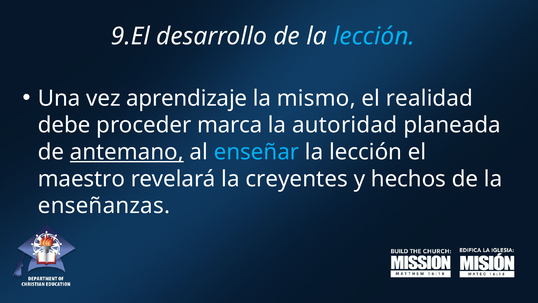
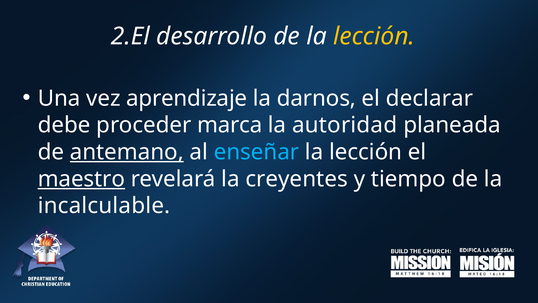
9.El: 9.El -> 2.El (130, 36)
lección colour: light blue -> yellow (374, 36)
mismo: mismo -> darnos (316, 98)
realidad: realidad -> declarar (429, 98)
maestro underline: none -> present (81, 179)
hechos: hechos -> tiempo (408, 179)
enseñanzas: enseñanzas -> incalculable (104, 206)
